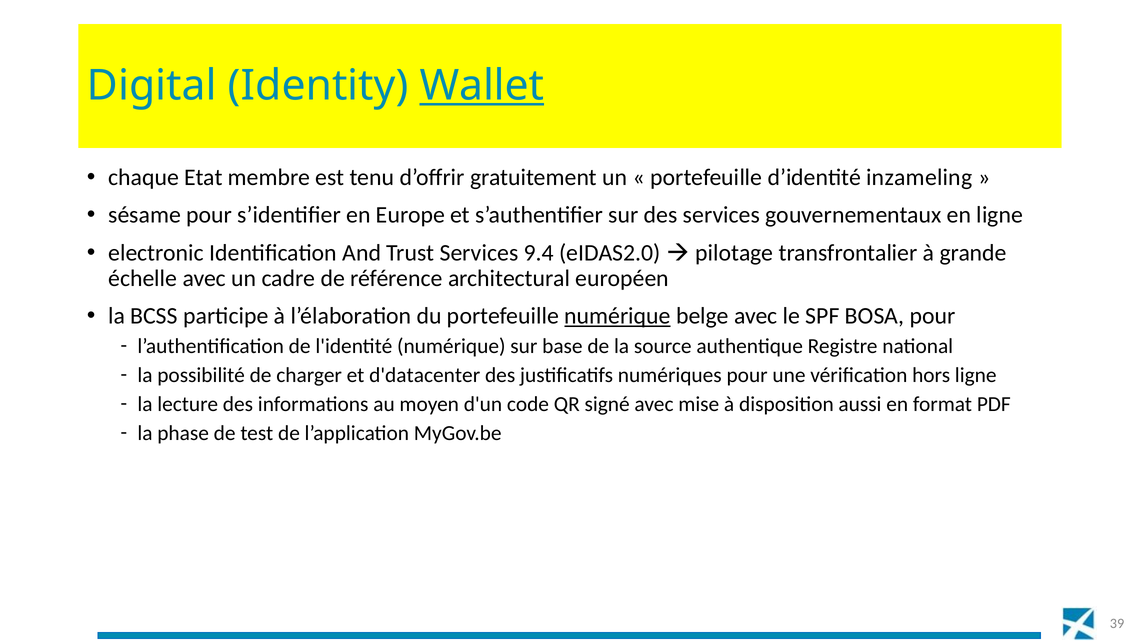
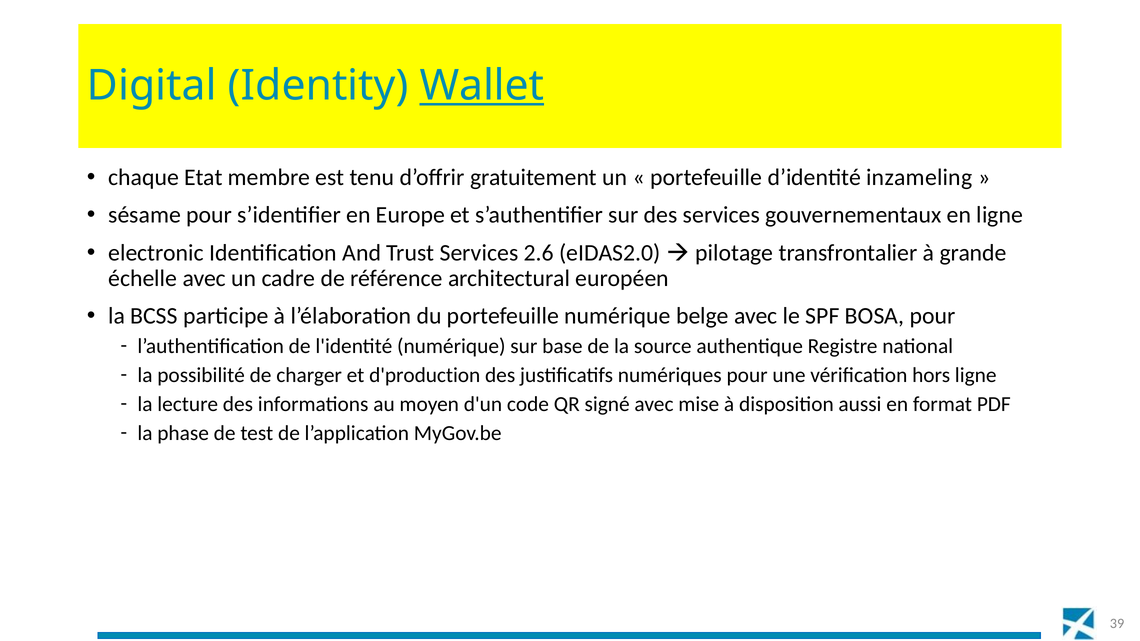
9.4: 9.4 -> 2.6 (539, 253)
numérique underline: present -> none (617, 316)
d'datacenter: d'datacenter -> d'production (425, 375)
